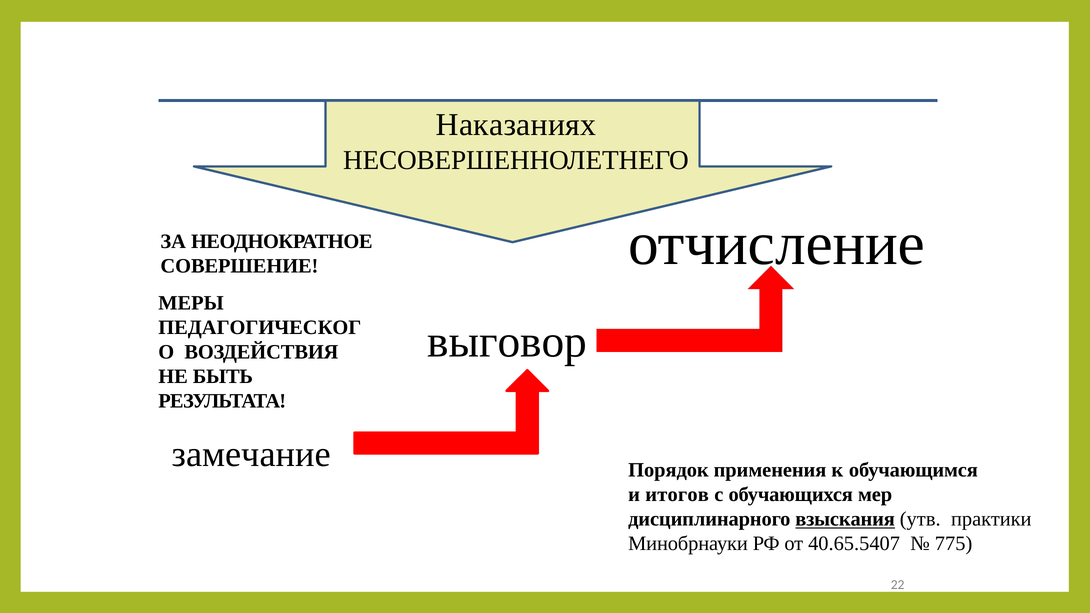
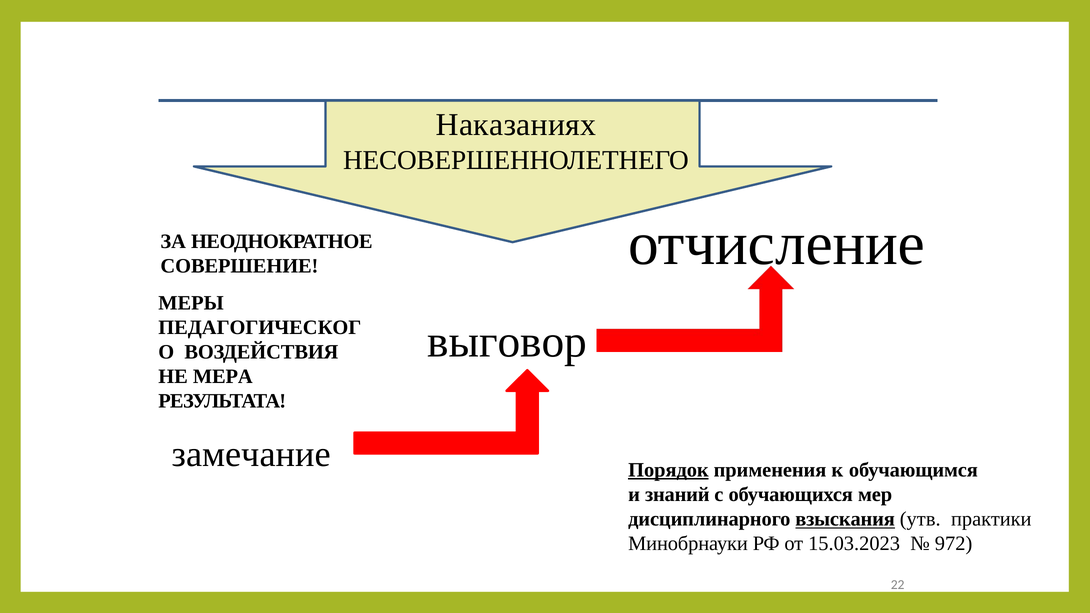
БЫТЬ: БЫТЬ -> МЕРА (223, 377)
Порядок underline: none -> present (669, 470)
итогов: итогов -> знаний (677, 495)
40.65.5407: 40.65.5407 -> 15.03.2023 (854, 544)
775: 775 -> 972 (954, 544)
